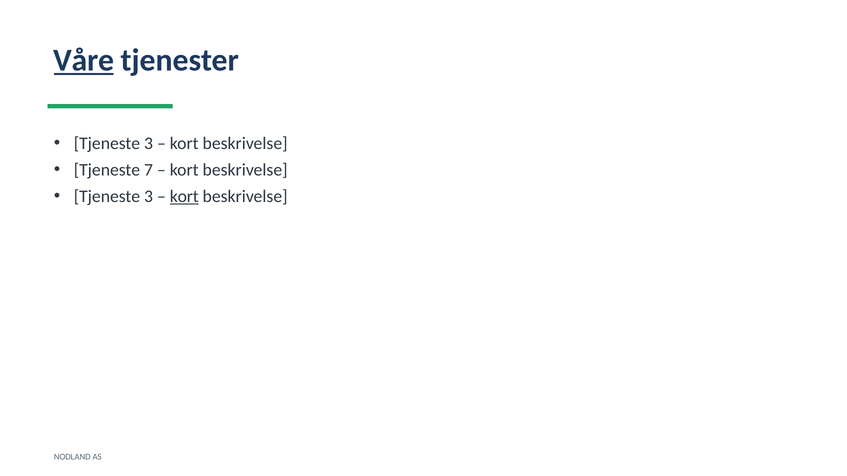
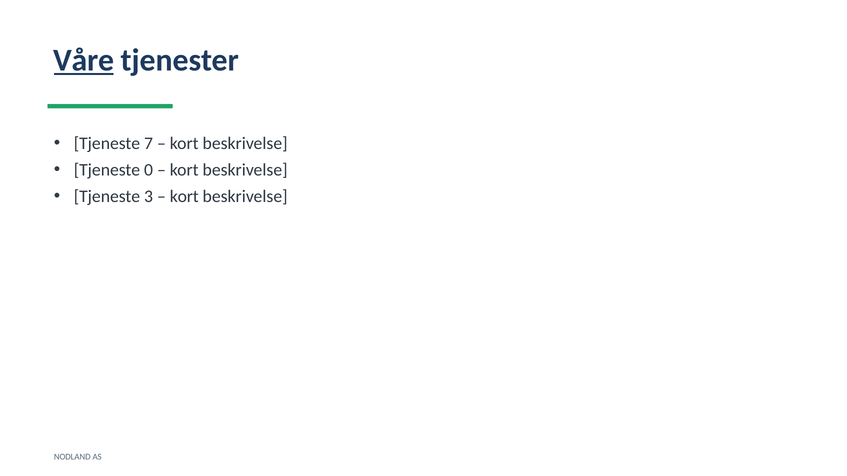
3: 3 -> 7 (148, 143)
7: 7 -> 0 (148, 170)
kort underline: present -> none (184, 196)
